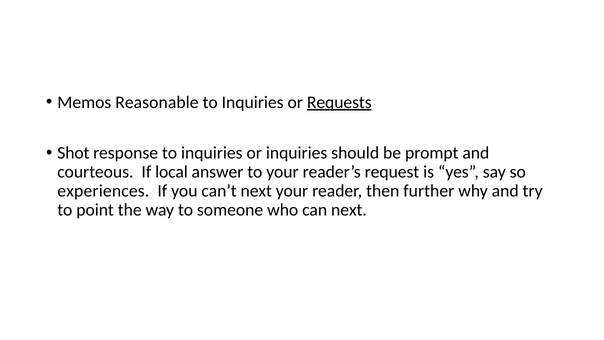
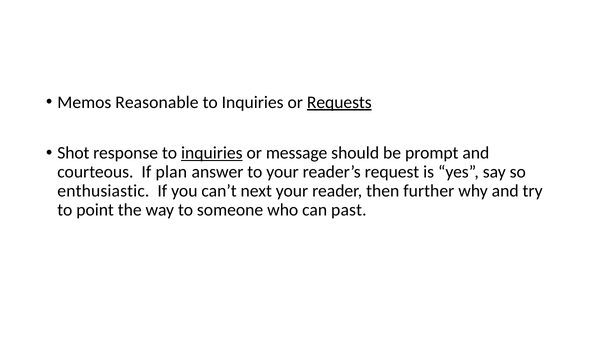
inquiries underline: none -> present (212, 153)
or inquiries: inquiries -> message (297, 153)
local: local -> plan (171, 172)
experiences: experiences -> enthusiastic (103, 191)
can next: next -> past (349, 210)
